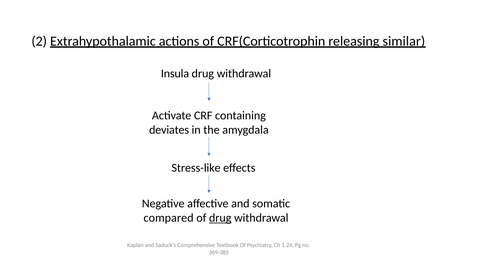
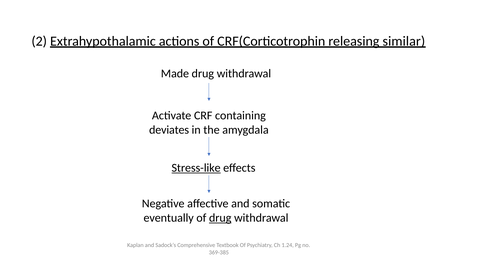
Insula: Insula -> Made (175, 74)
Stress-like underline: none -> present (196, 168)
compared: compared -> eventually (169, 218)
